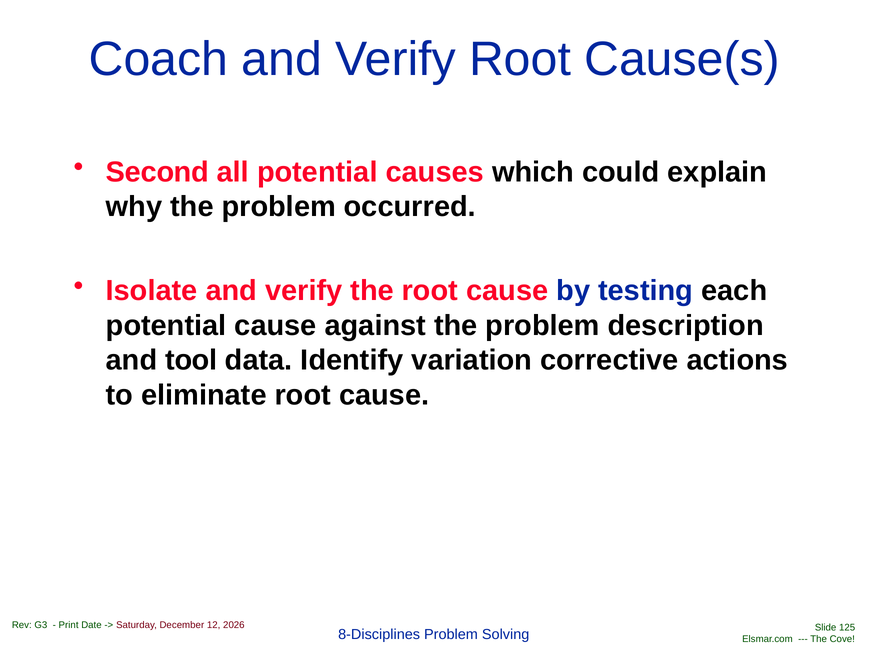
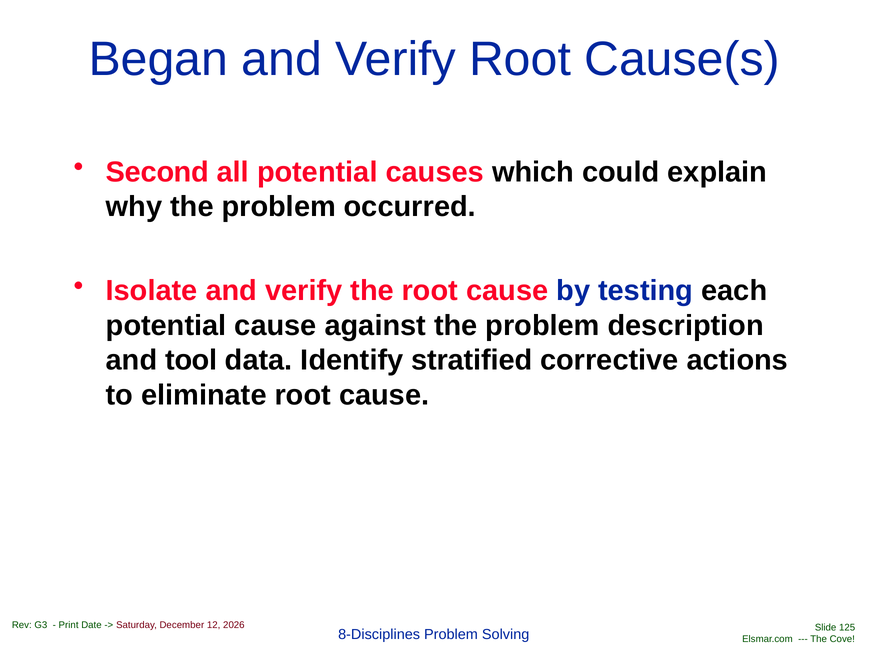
Coach: Coach -> Began (158, 59)
variation: variation -> stratified (472, 360)
